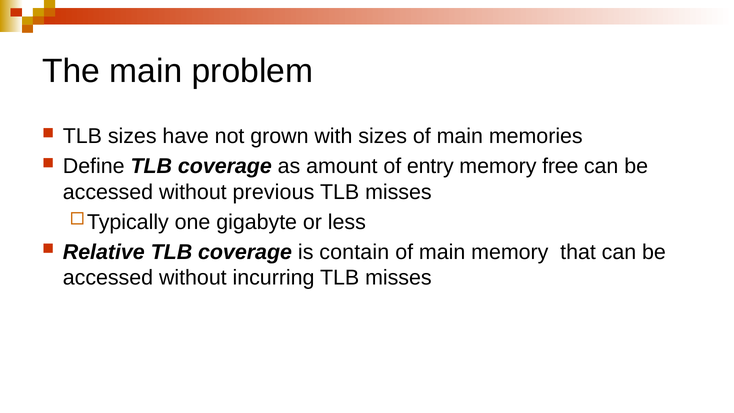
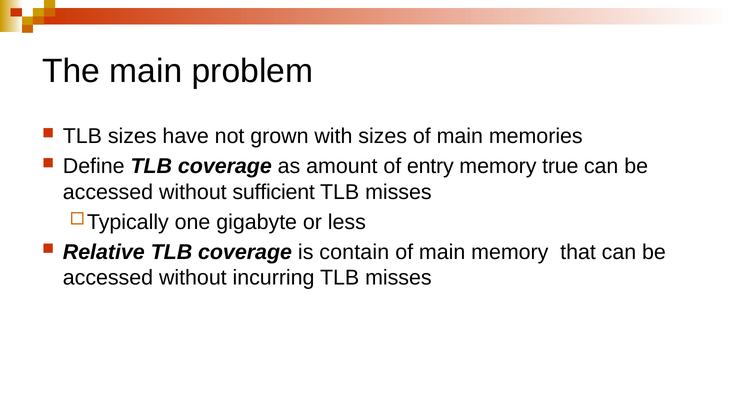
free: free -> true (560, 166)
previous: previous -> sufficient (274, 192)
